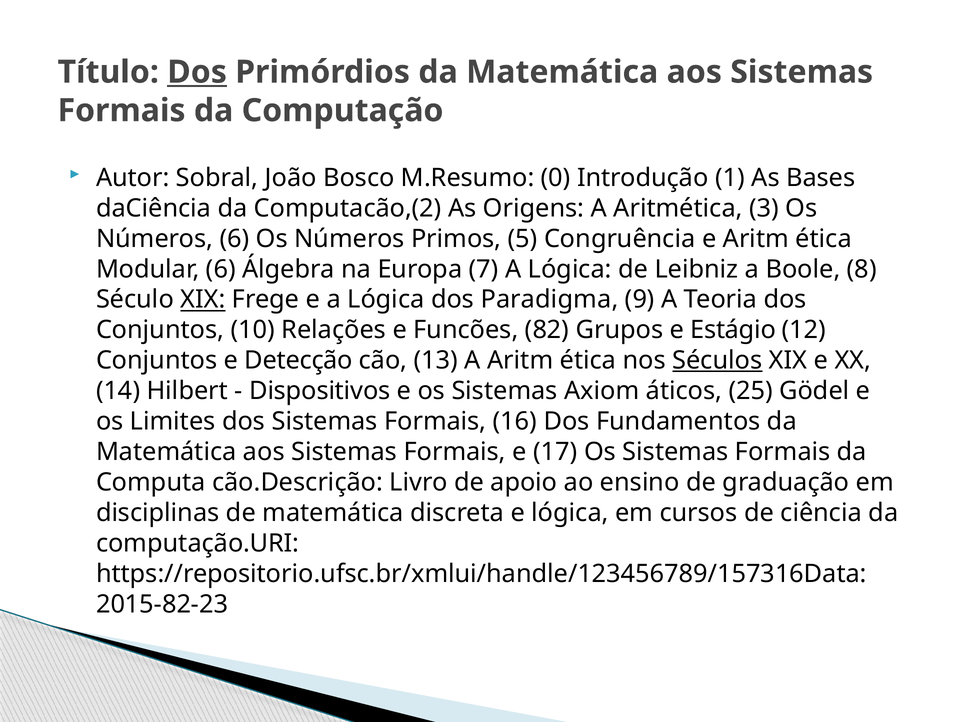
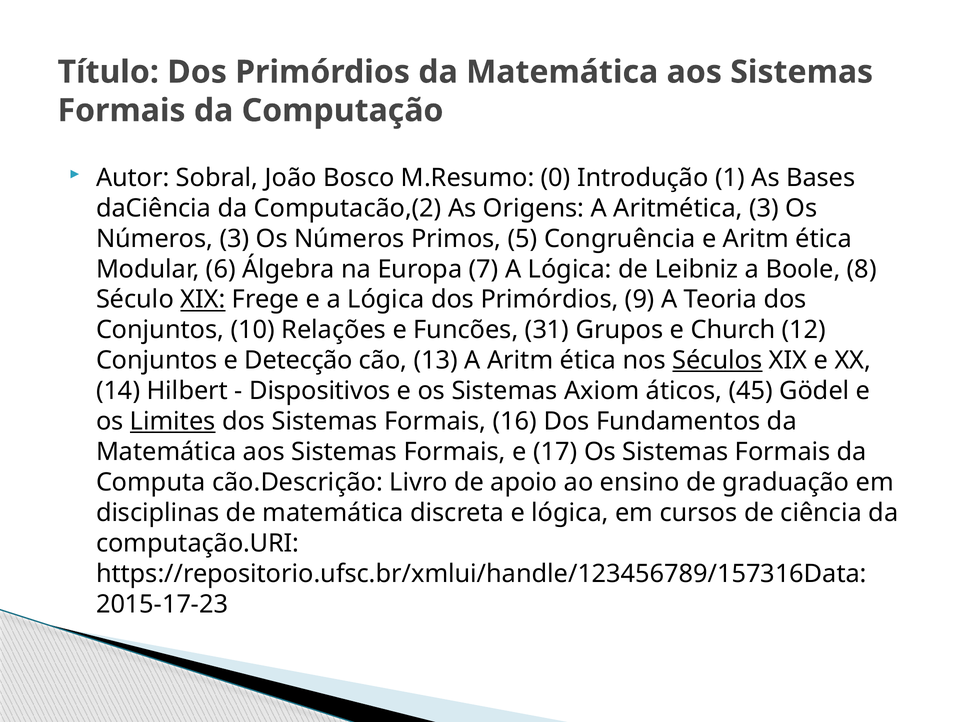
Dos underline: present -> none (197, 72)
Números 6: 6 -> 3 (234, 238)
Lógica dos Paradigma: Paradigma -> Primórdios (550, 299)
82: 82 -> 31 (547, 330)
Estágio: Estágio -> Church (733, 330)
25: 25 -> 45 (751, 391)
Limites underline: none -> present (173, 421)
2015-82-23: 2015-82-23 -> 2015-17-23 (162, 604)
